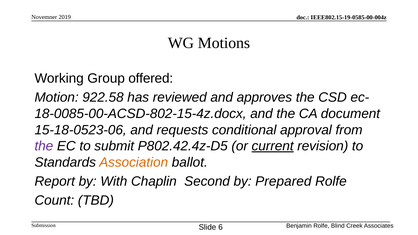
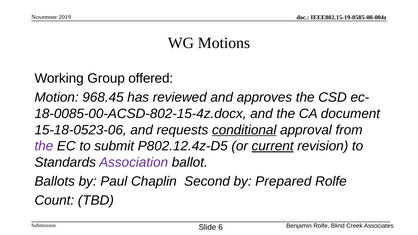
922.58: 922.58 -> 968.45 (103, 98)
conditional underline: none -> present (244, 130)
P802.42.4z-D5: P802.42.4z-D5 -> P802.12.4z-D5 (183, 146)
Association colour: orange -> purple (134, 162)
Report: Report -> Ballots (55, 181)
With: With -> Paul (114, 181)
